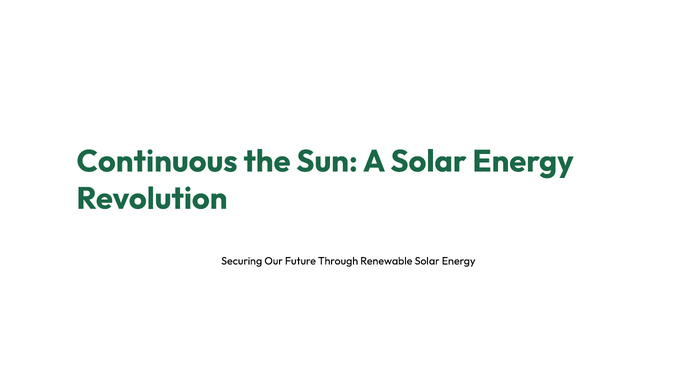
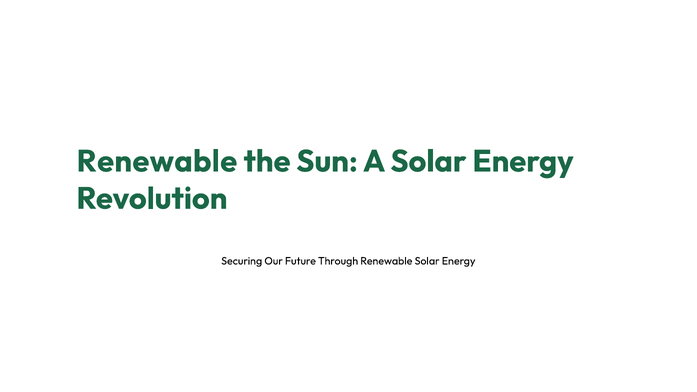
Continuous: Continuous -> Renewable (157, 161)
